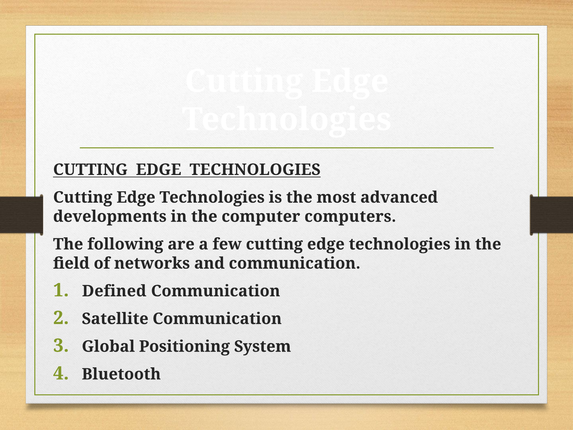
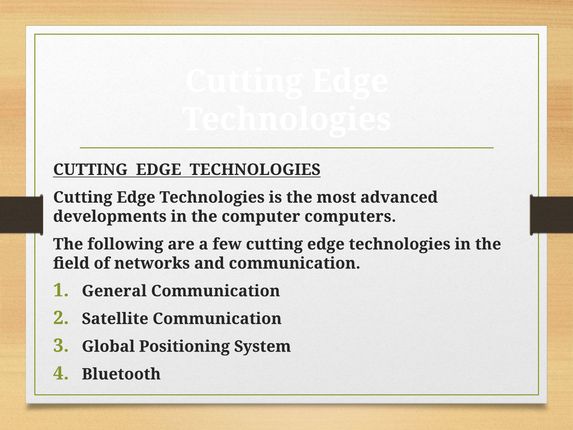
Defined: Defined -> General (114, 291)
